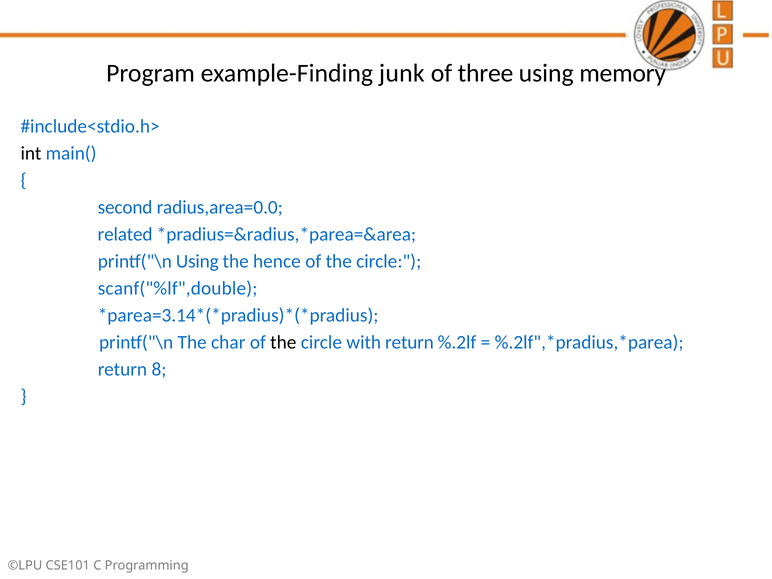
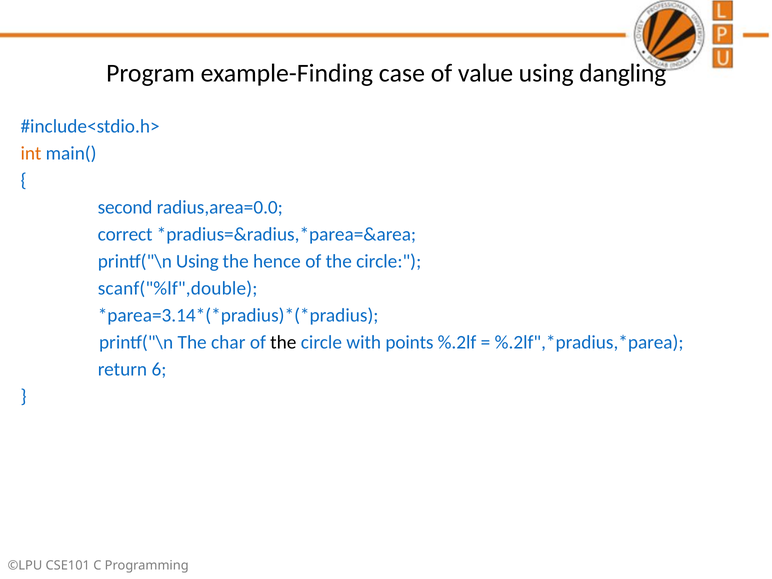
junk: junk -> case (402, 73)
three: three -> value (486, 73)
memory: memory -> dangling (623, 73)
int colour: black -> orange (31, 153)
related: related -> correct (125, 234)
with return: return -> points (409, 342)
8: 8 -> 6 (159, 369)
